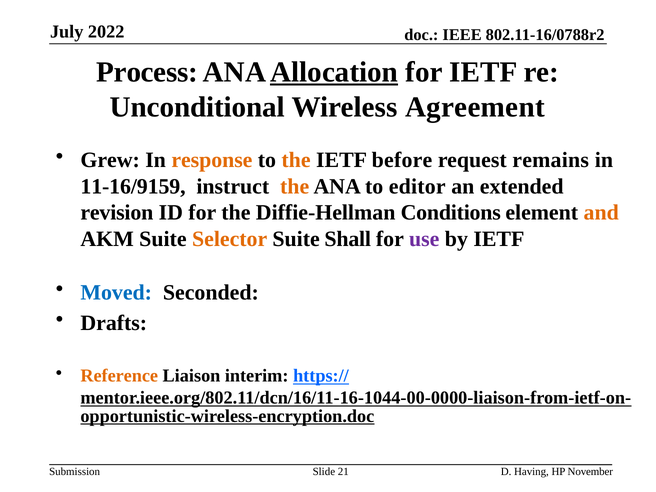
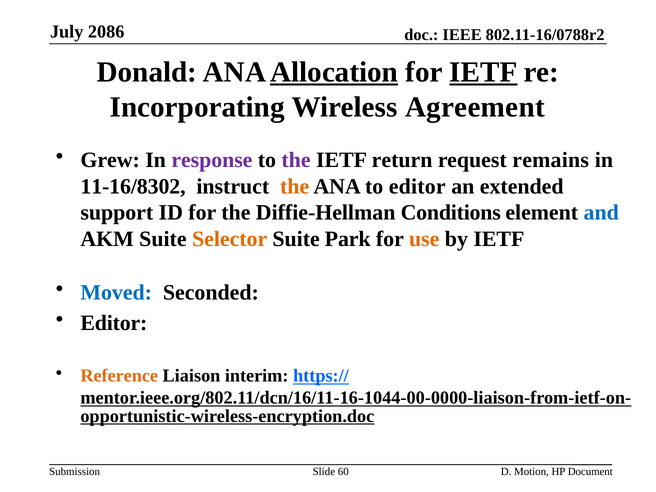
2022: 2022 -> 2086 (106, 32)
Process: Process -> Donald (147, 72)
IETF underline: none -> present (483, 72)
Unconditional: Unconditional -> Incorporating (197, 107)
response colour: orange -> purple (212, 160)
the colour: orange -> purple (296, 160)
before: before -> return (402, 160)
11-16/9159: 11-16/9159 -> 11-16/8302 (133, 186)
revision: revision -> support (117, 213)
and colour: orange -> blue (601, 213)
Shall: Shall -> Park (348, 239)
use colour: purple -> orange (424, 239)
Drafts: Drafts -> Editor (114, 323)
21: 21 -> 60 (343, 472)
Having: Having -> Motion (531, 472)
November: November -> Document (590, 472)
